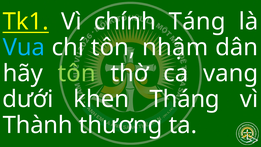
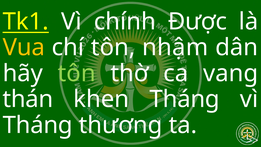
Táng: Táng -> Được (197, 22)
Vua colour: light blue -> yellow (24, 47)
dưới: dưới -> thán (28, 99)
Thành: Thành -> Tháng (38, 125)
